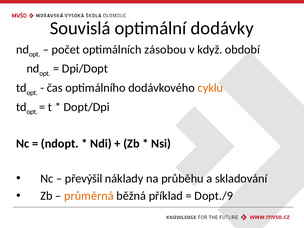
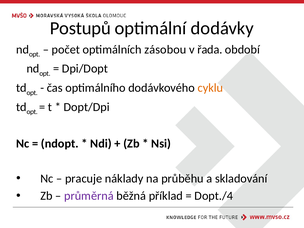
Souvislá: Souvislá -> Postupů (80, 28)
když: když -> řada (210, 50)
převýšil: převýšil -> pracuje (84, 179)
průměrná colour: orange -> purple (89, 196)
Dopt./9: Dopt./9 -> Dopt./4 (214, 196)
